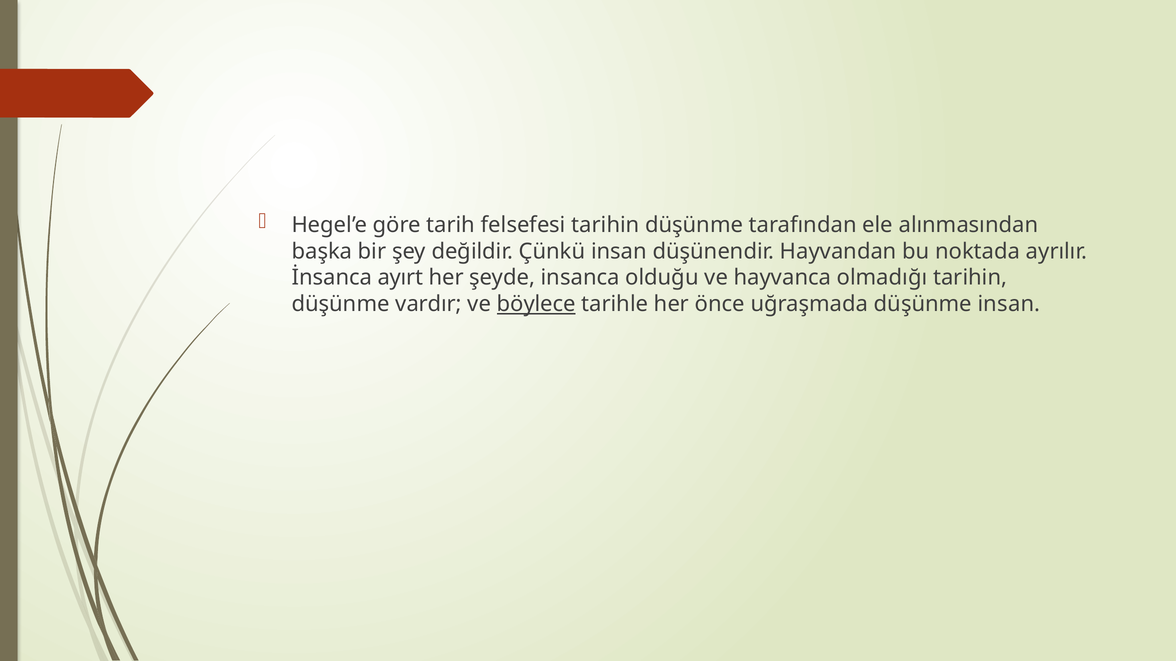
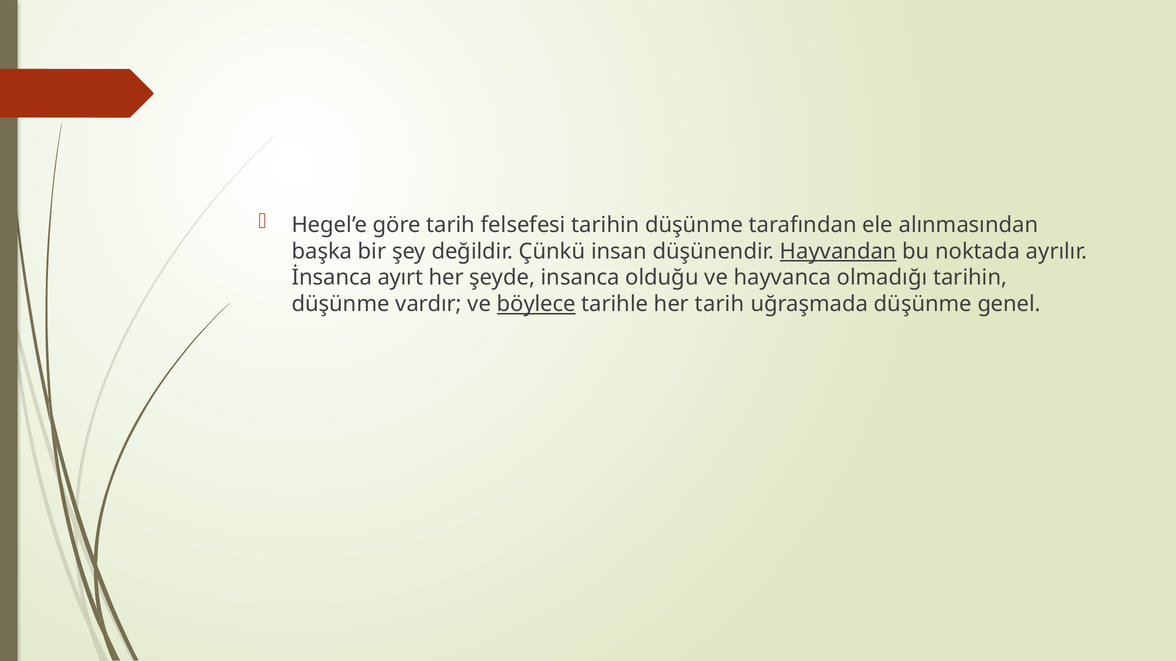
Hayvandan underline: none -> present (838, 251)
her önce: önce -> tarih (720, 304)
düşünme insan: insan -> genel (1009, 304)
